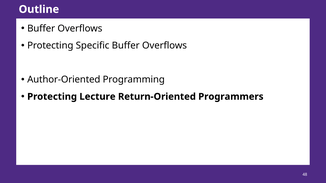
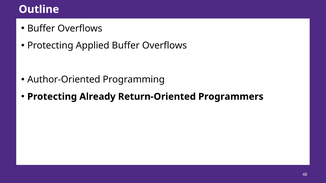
Specific: Specific -> Applied (93, 46)
Lecture: Lecture -> Already (97, 97)
